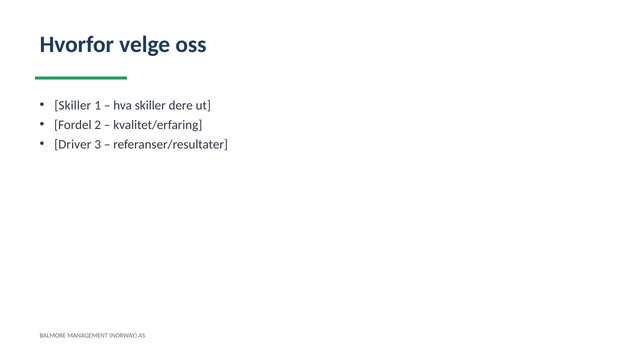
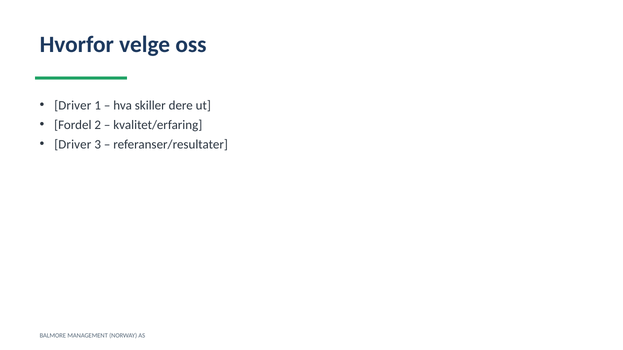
Skiller: Skiller -> Driver (73, 106)
